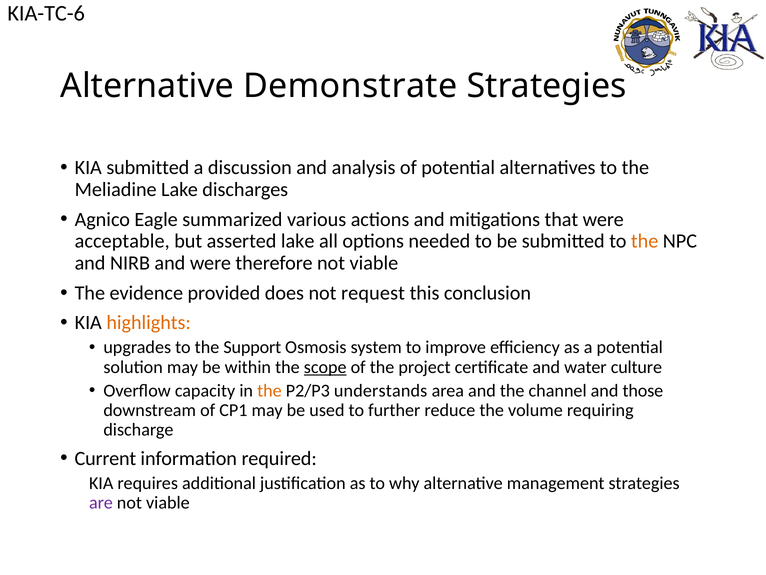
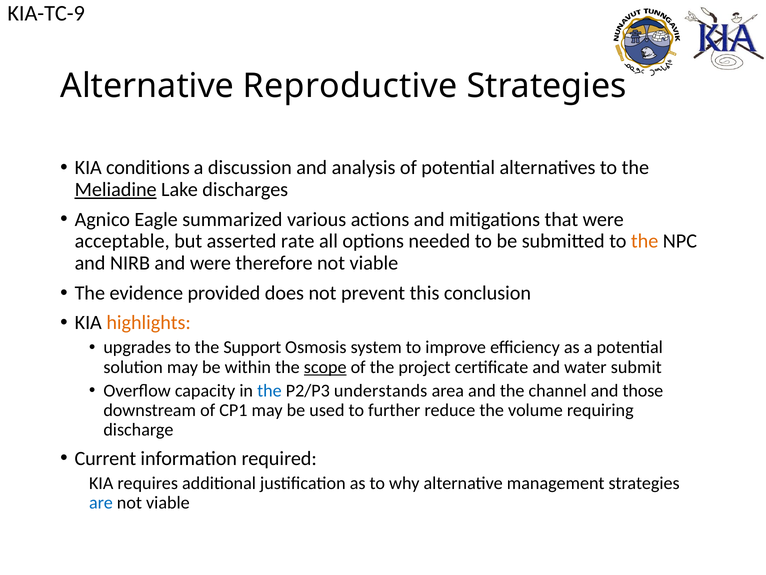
KIA-TC-6: KIA-TC-6 -> KIA-TC-9 (46, 13)
Demonstrate: Demonstrate -> Reproductive (350, 86)
KIA submitted: submitted -> conditions (148, 168)
Meliadine underline: none -> present (116, 189)
asserted lake: lake -> rate (298, 241)
request: request -> prevent (373, 293)
culture: culture -> submit (636, 367)
the colour: orange -> blue (269, 390)
are colour: purple -> blue (101, 502)
